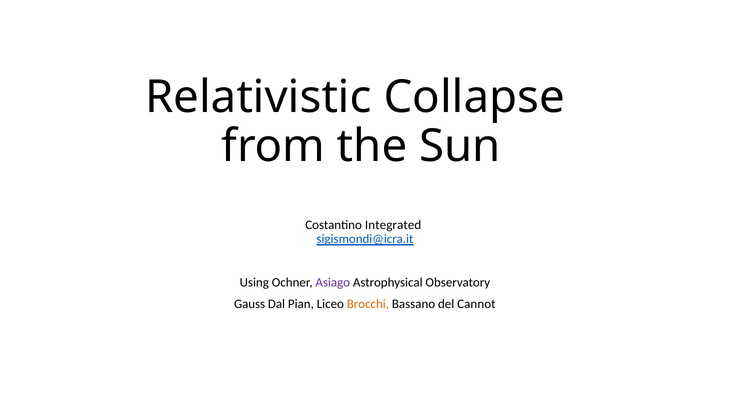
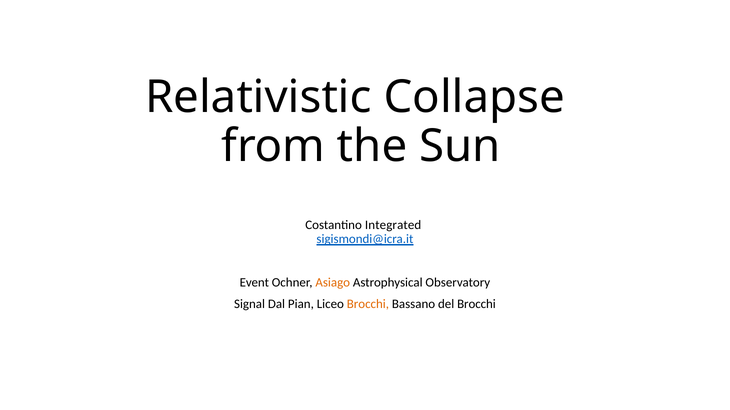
Using: Using -> Event (254, 283)
Asiago colour: purple -> orange (333, 283)
Gauss: Gauss -> Signal (250, 304)
del Cannot: Cannot -> Brocchi (476, 304)
